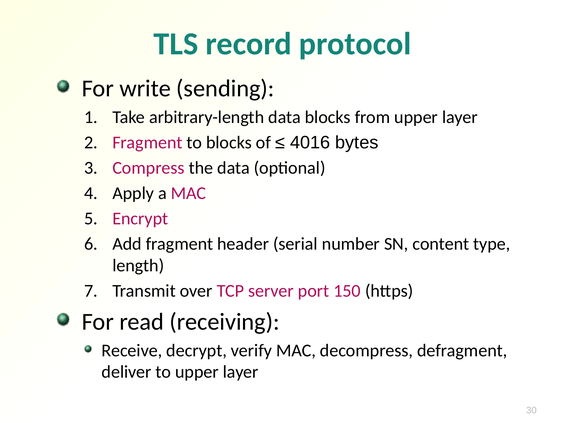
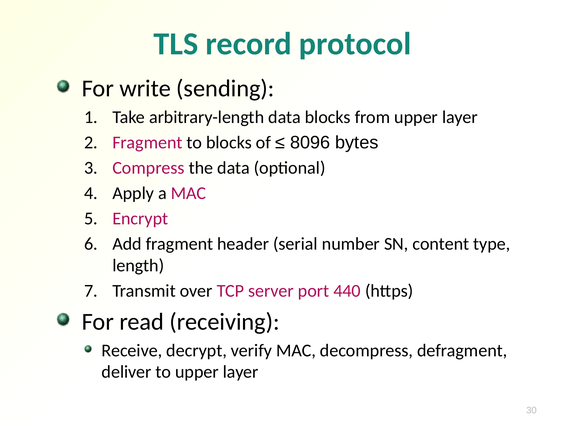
4016: 4016 -> 8096 (310, 143)
150: 150 -> 440 (347, 291)
